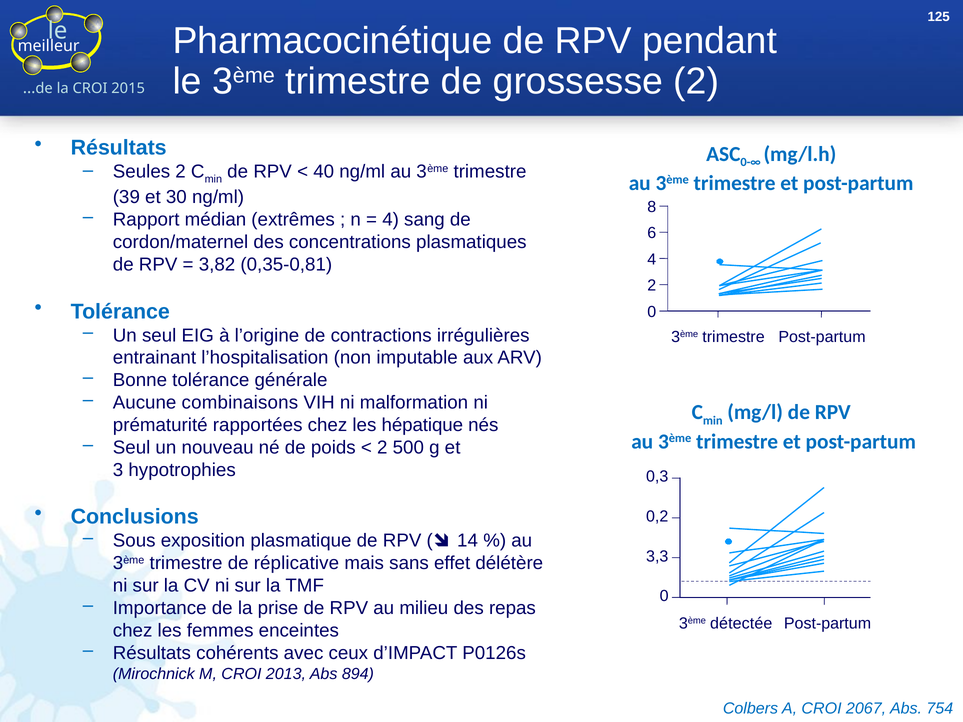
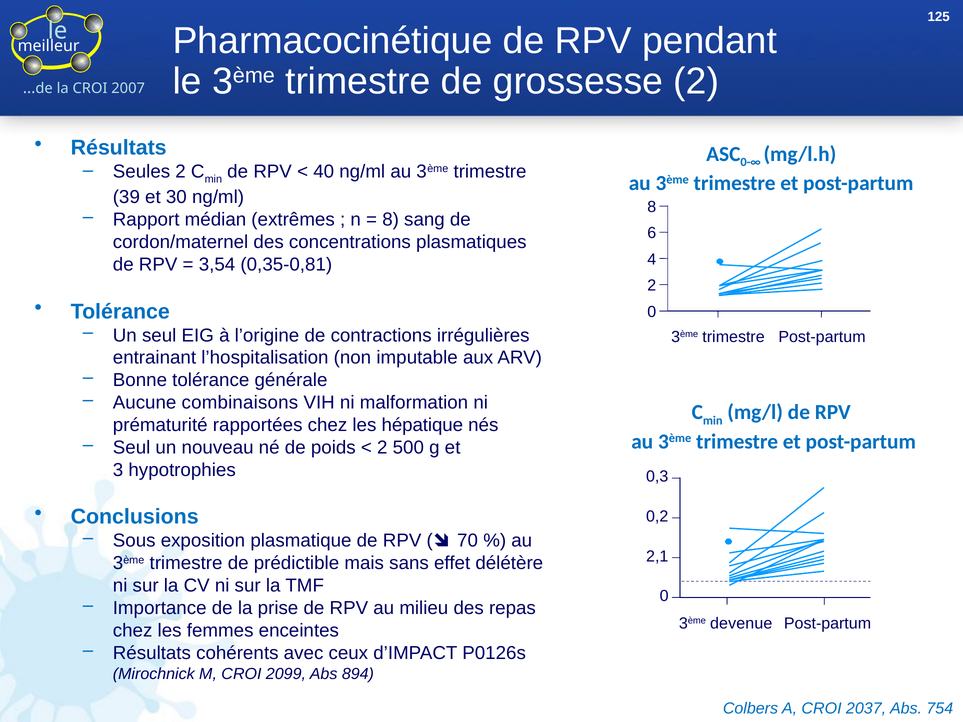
2015: 2015 -> 2007 (128, 88)
4: 4 -> 8 (391, 220)
3,82: 3,82 -> 3,54 (217, 265)
14: 14 -> 70 (468, 541)
3,3: 3,3 -> 2,1 (657, 556)
réplicative: réplicative -> prédictible (296, 563)
détectée: détectée -> devenue (741, 624)
2013: 2013 -> 2099 (286, 674)
2067: 2067 -> 2037 (866, 709)
